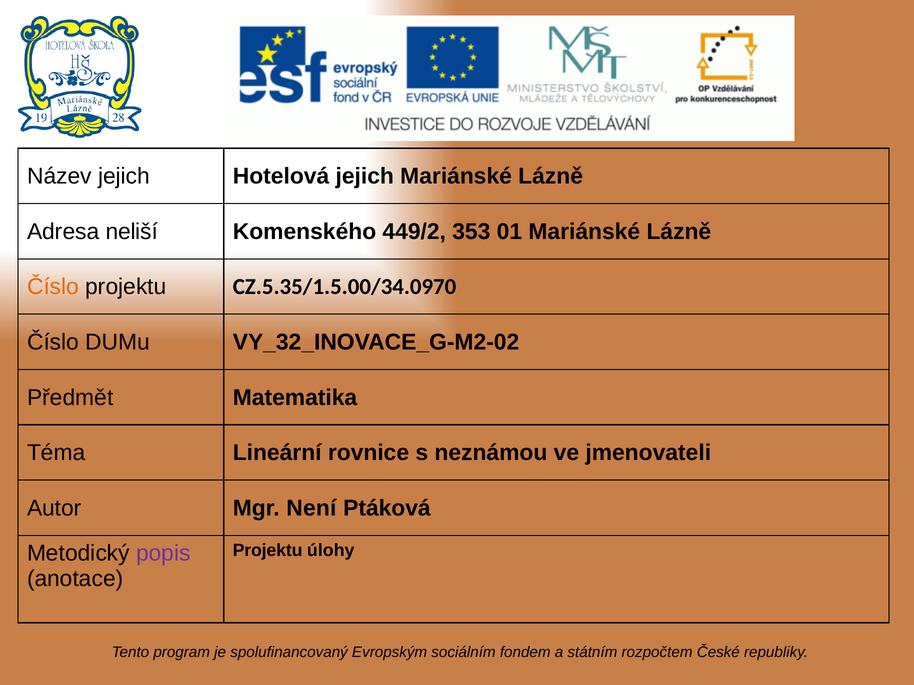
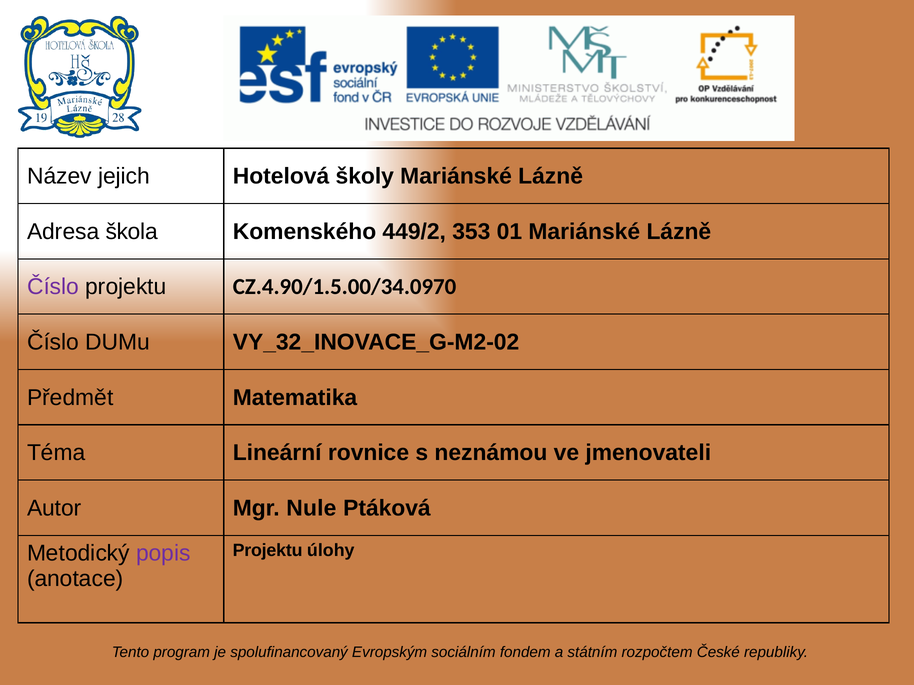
Hotelová jejich: jejich -> školy (365, 176)
neliší: neliší -> škola (132, 232)
Číslo colour: orange -> purple (53, 287)
CZ.5.35/1.5.00/34.0970: CZ.5.35/1.5.00/34.0970 -> CZ.4.90/1.5.00/34.0970 (345, 287)
Není: Není -> Nule (311, 508)
